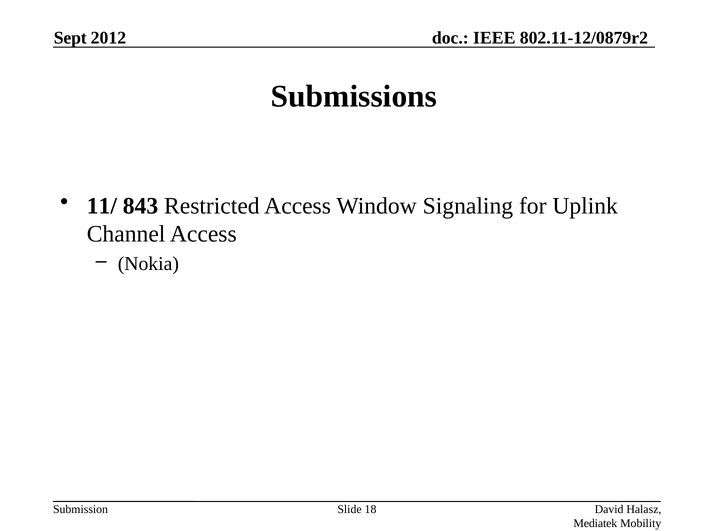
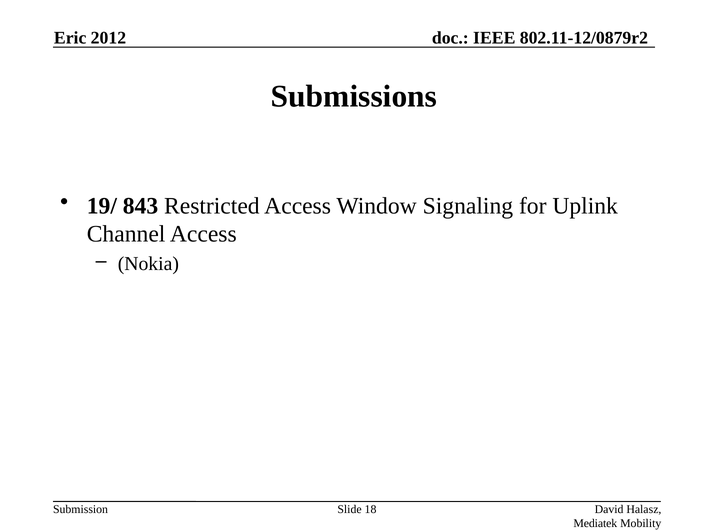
Sept: Sept -> Eric (70, 38)
11/: 11/ -> 19/ (102, 206)
